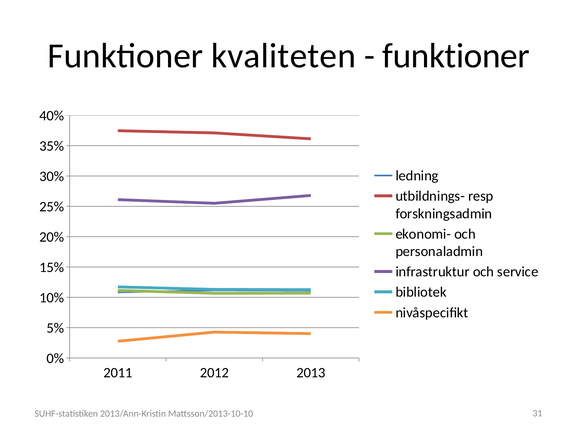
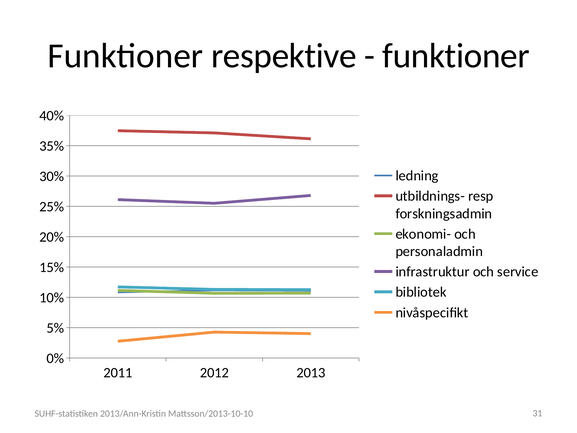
kvaliteten: kvaliteten -> respektive (284, 56)
